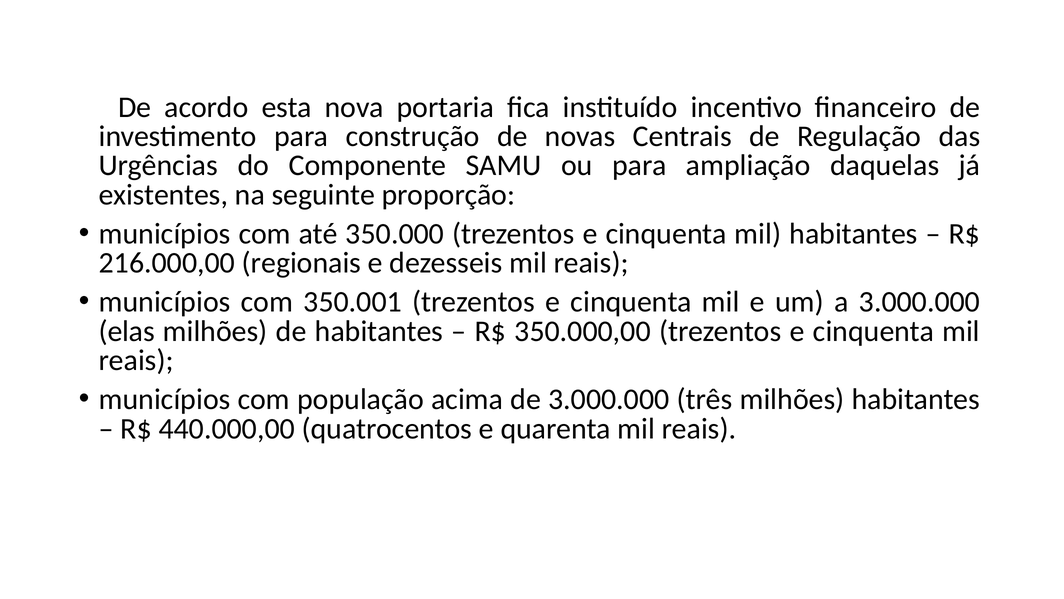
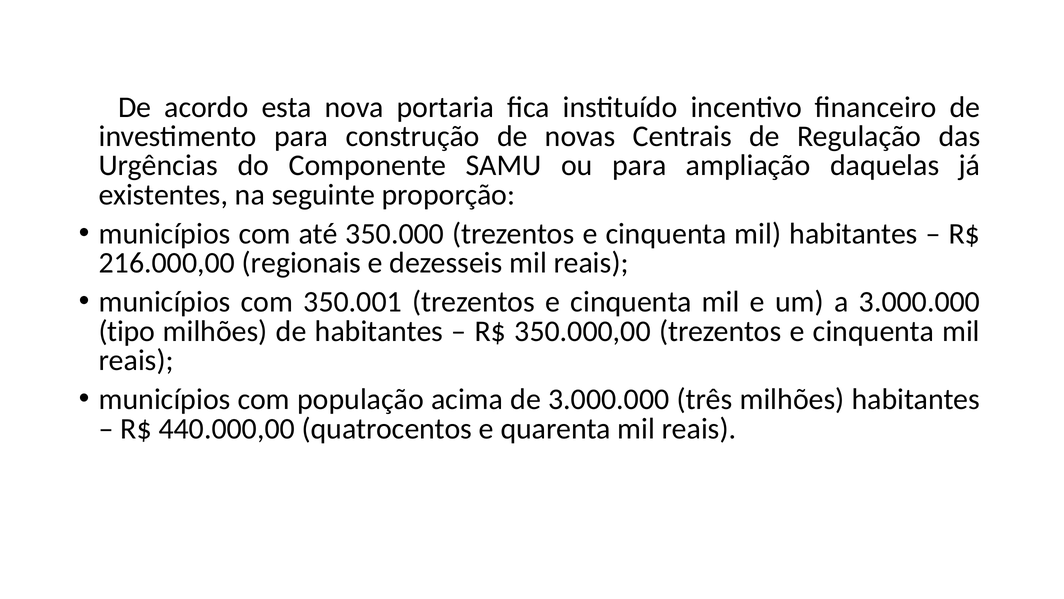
elas: elas -> tipo (127, 331)
